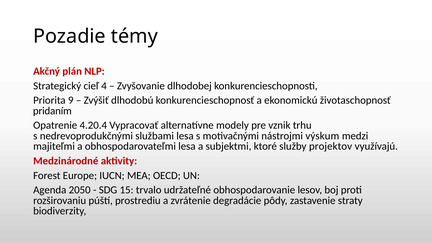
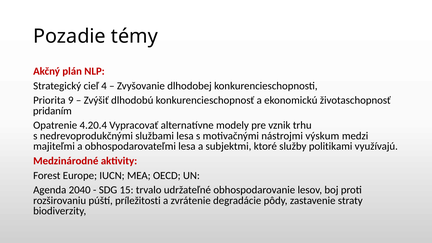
projektov: projektov -> politikami (331, 146)
2050: 2050 -> 2040 (80, 190)
prostrediu: prostrediu -> príležitosti (138, 200)
